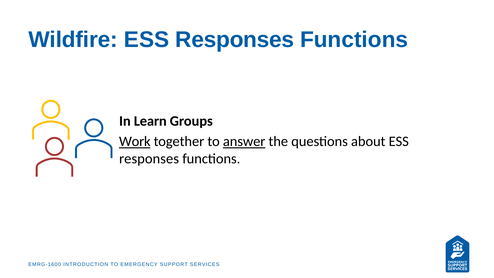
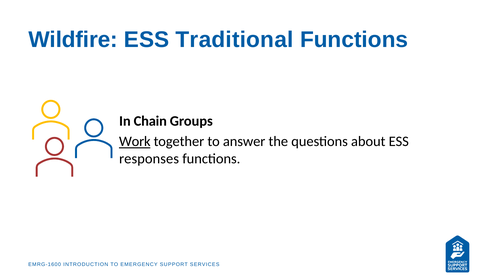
Responses: Responses -> Traditional (235, 40)
Learn: Learn -> Chain (150, 121)
answer underline: present -> none (244, 141)
